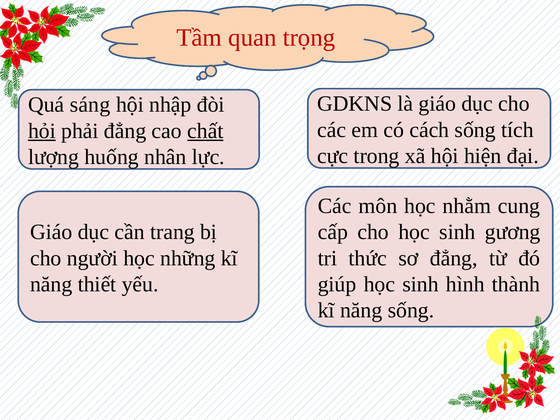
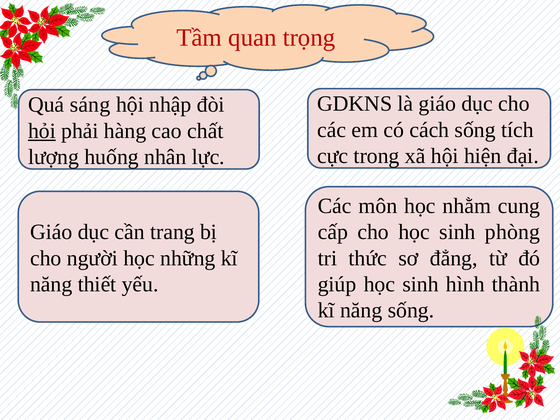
phải đẳng: đẳng -> hàng (125, 131)
chất underline: present -> none (205, 131)
gương: gương -> phòng (513, 232)
